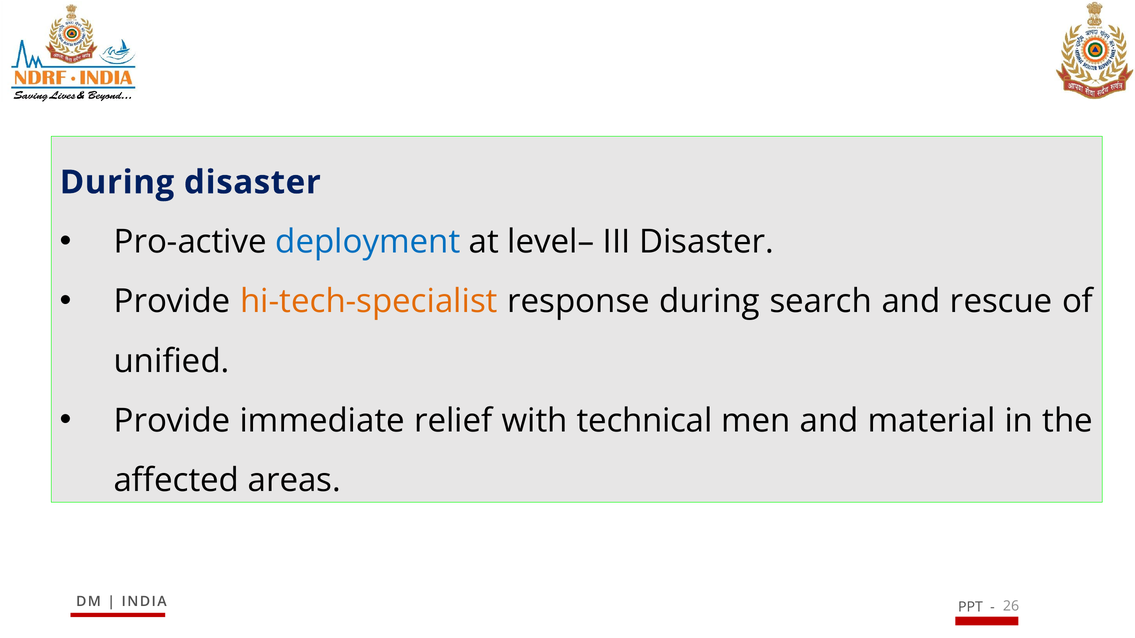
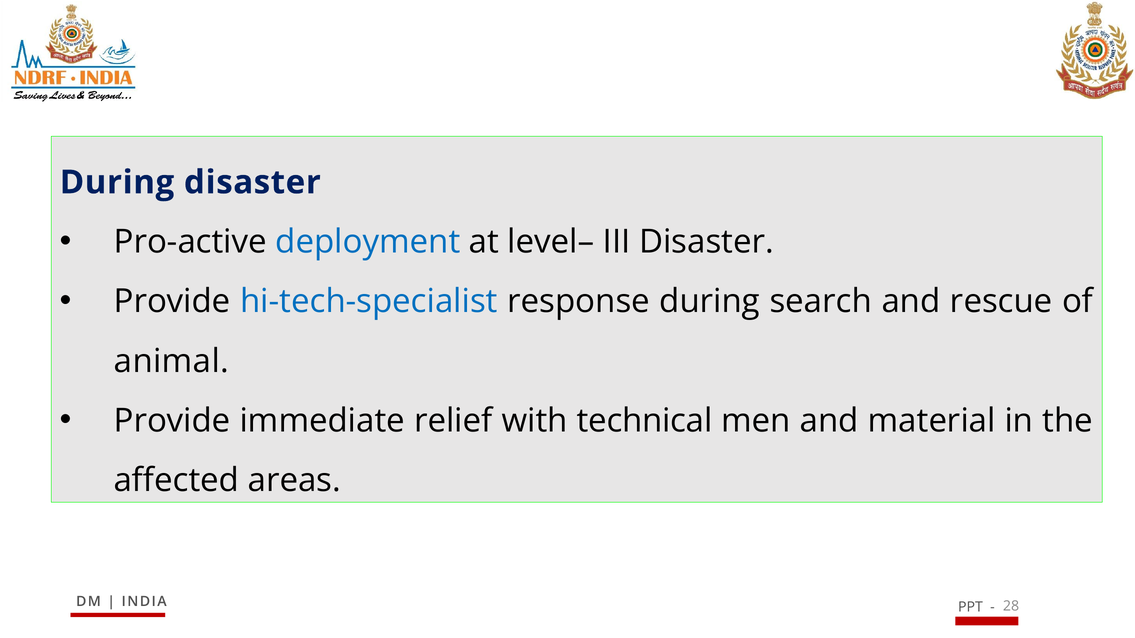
hi-tech-specialist colour: orange -> blue (369, 302)
unified: unified -> animal (171, 361)
26: 26 -> 28 (1011, 606)
